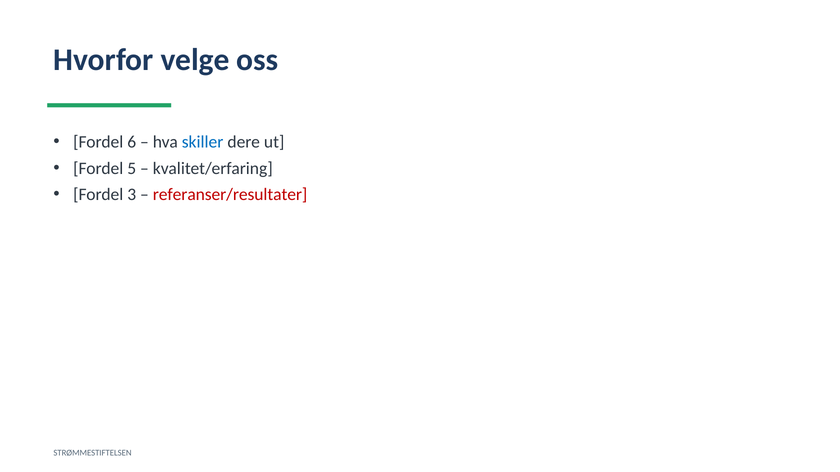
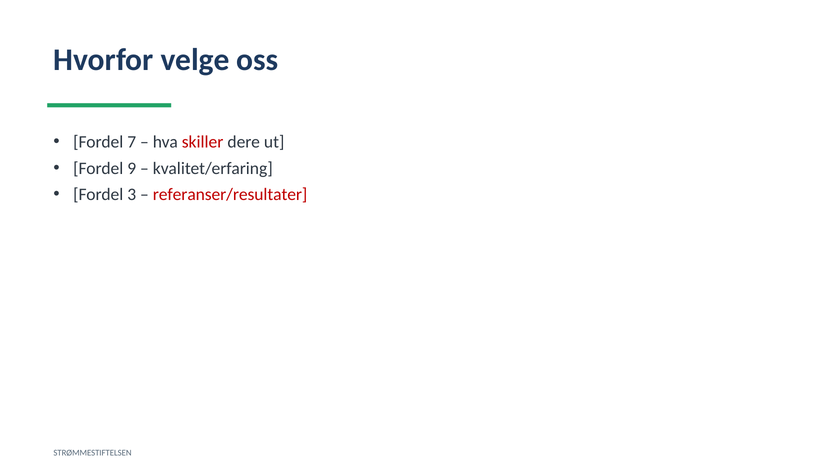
6: 6 -> 7 (132, 142)
skiller colour: blue -> red (203, 142)
5: 5 -> 9 (132, 169)
